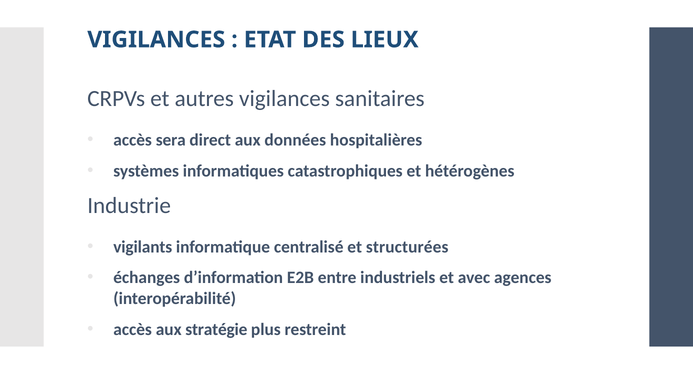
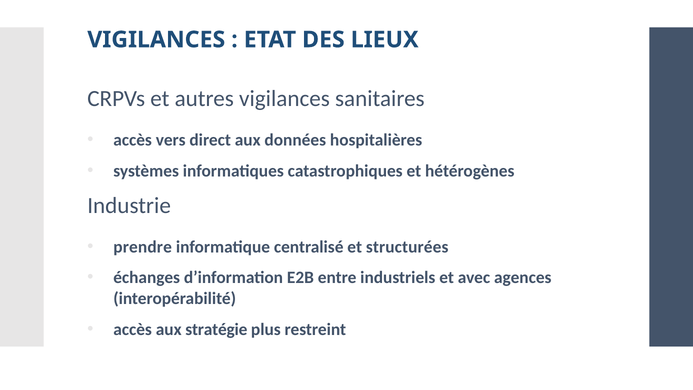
sera: sera -> vers (171, 140)
vigilants: vigilants -> prendre (143, 247)
